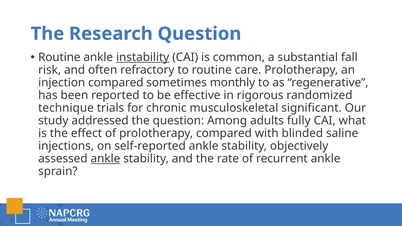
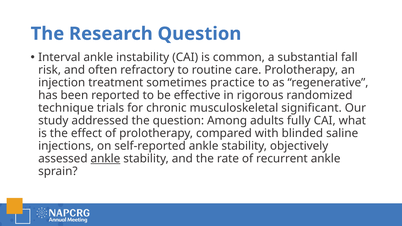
Routine: Routine -> Interval (59, 57)
instability underline: present -> none (143, 57)
injection compared: compared -> treatment (116, 83)
monthly: monthly -> practice (232, 83)
